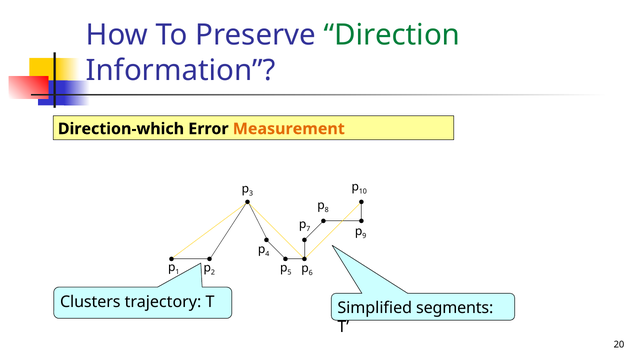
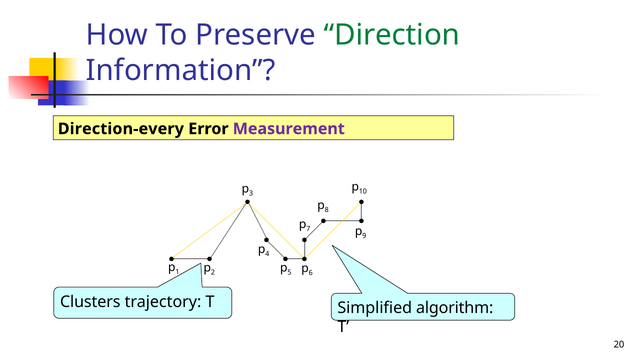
Direction-which: Direction-which -> Direction-every (121, 129)
Measurement colour: orange -> purple (289, 129)
segments: segments -> algorithm (455, 308)
